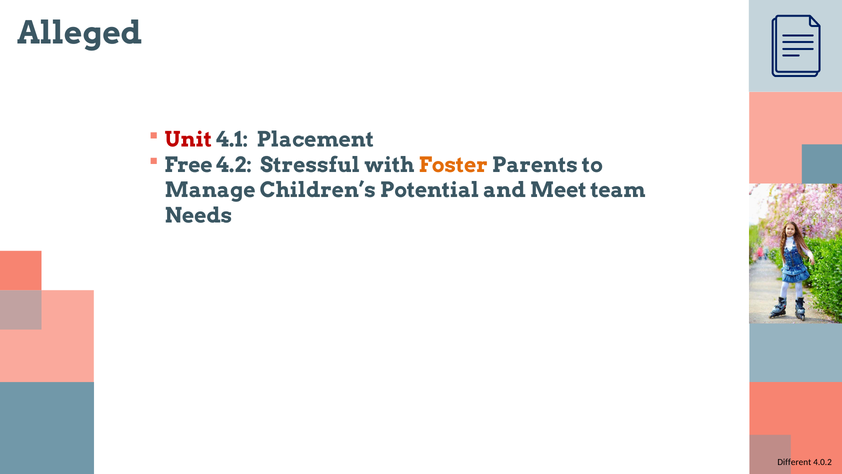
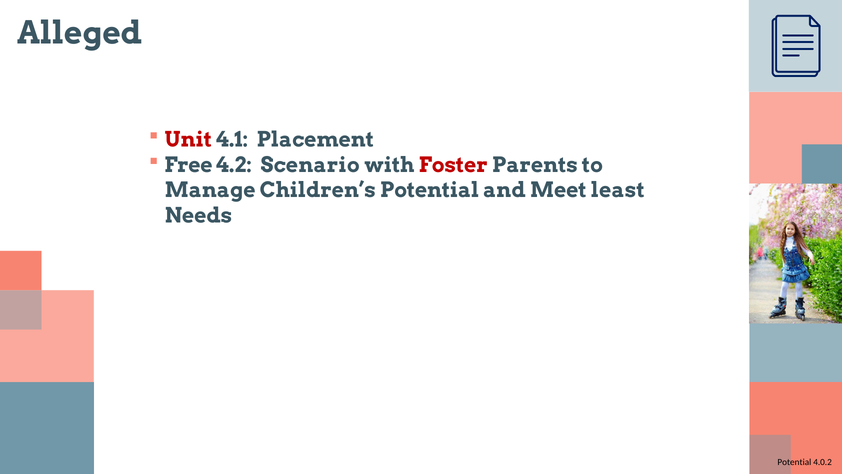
Stressful: Stressful -> Scenario (310, 165)
Foster colour: orange -> red (453, 165)
team: team -> least (618, 190)
Different: Different -> Potential (794, 462)
